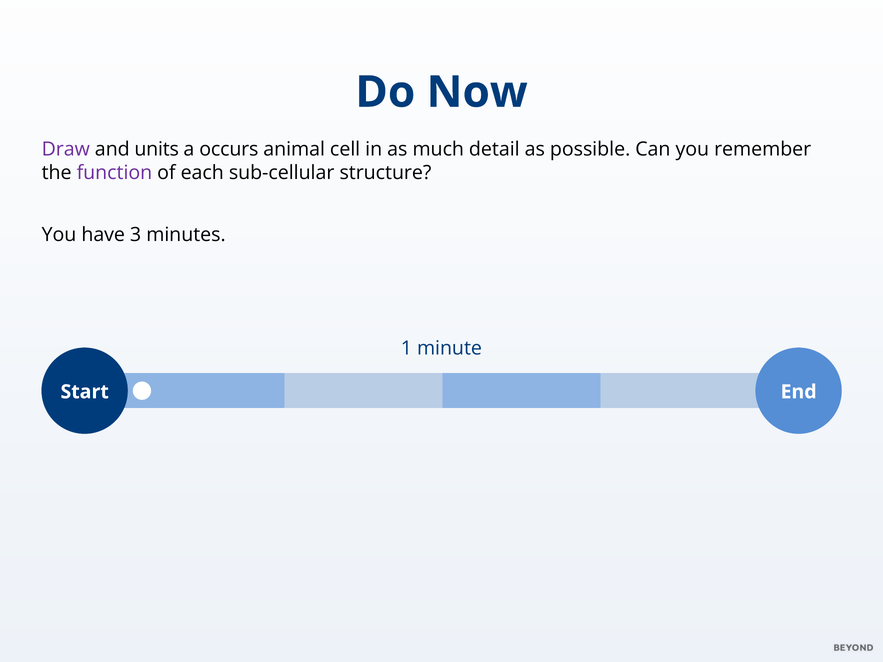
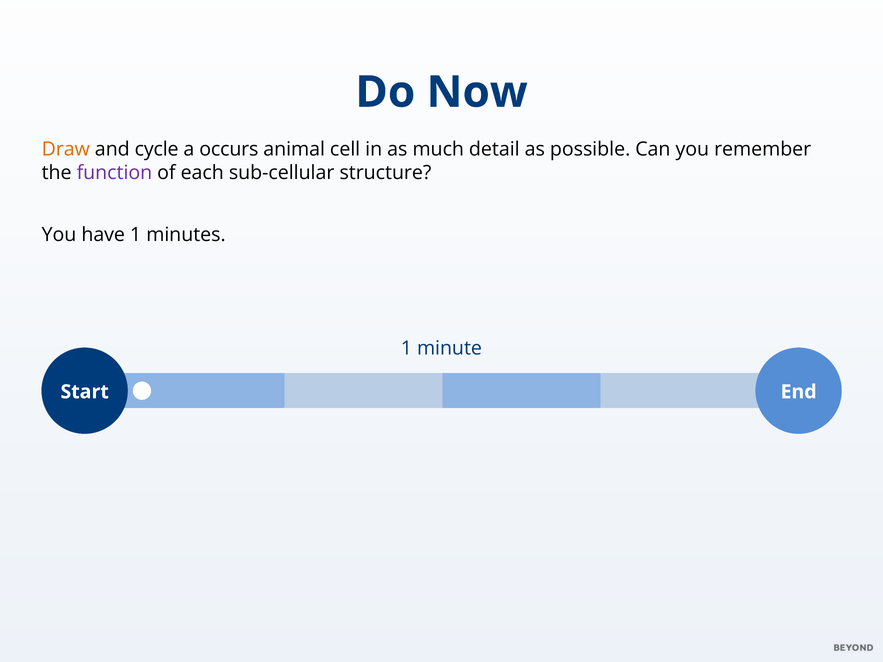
Draw colour: purple -> orange (66, 149)
units: units -> cycle (157, 149)
have 3: 3 -> 1 (136, 235)
